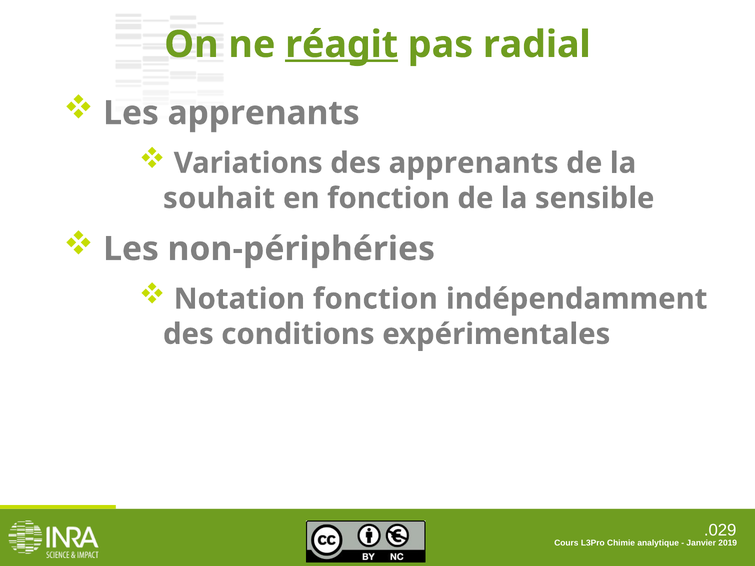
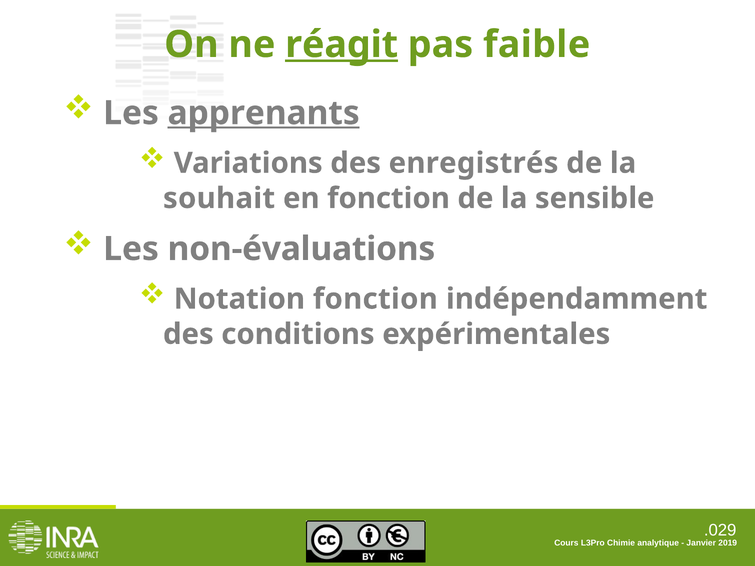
radial: radial -> faible (537, 45)
apprenants underline: none -> present (264, 113)
des apprenants: apprenants -> enregistrés (474, 163)
non-périphéries: non-périphéries -> non-évaluations (301, 249)
